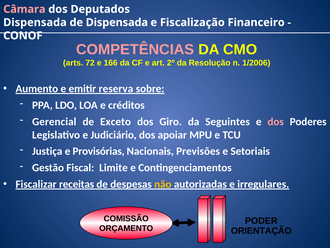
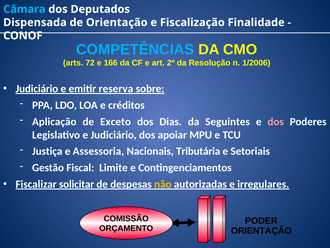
Câmara colour: pink -> light blue (24, 9)
de Dispensada: Dispensada -> Orientação (117, 22)
Financeiro: Financeiro -> Finalidade (256, 22)
COMPETÊNCIAS colour: pink -> light blue (135, 50)
Aumento: Aumento -> Judiciário (37, 89)
Gerencial: Gerencial -> Aplicação (54, 121)
Giro: Giro -> Dias (171, 121)
Provisórias: Provisórias -> Assessoria (98, 151)
Previsões: Previsões -> Tributária (198, 151)
receitas: receitas -> solicitar (77, 184)
